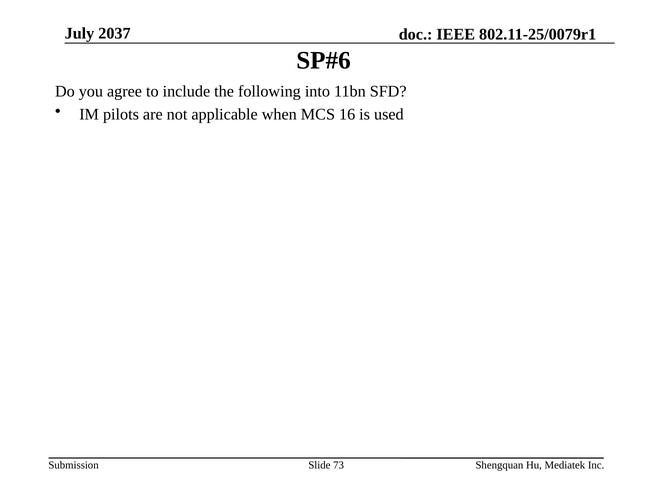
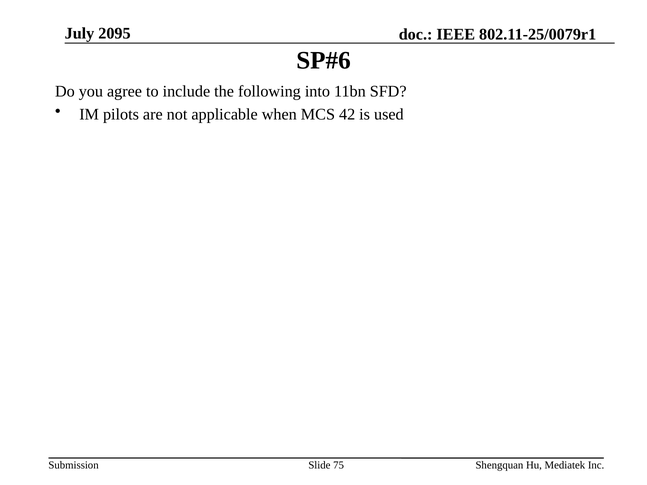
2037: 2037 -> 2095 (114, 33)
16: 16 -> 42 (347, 114)
73: 73 -> 75 (339, 465)
